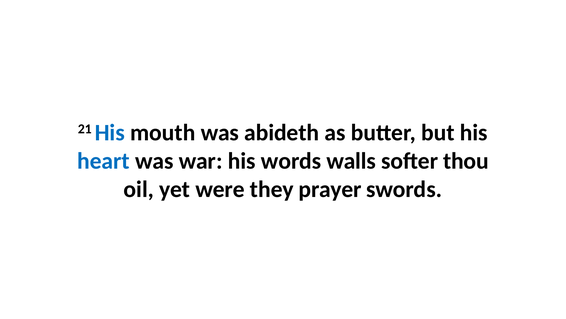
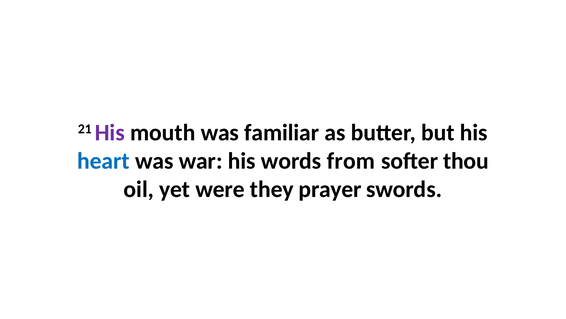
His colour: blue -> purple (110, 133)
abideth: abideth -> familiar (282, 133)
walls: walls -> from (351, 161)
